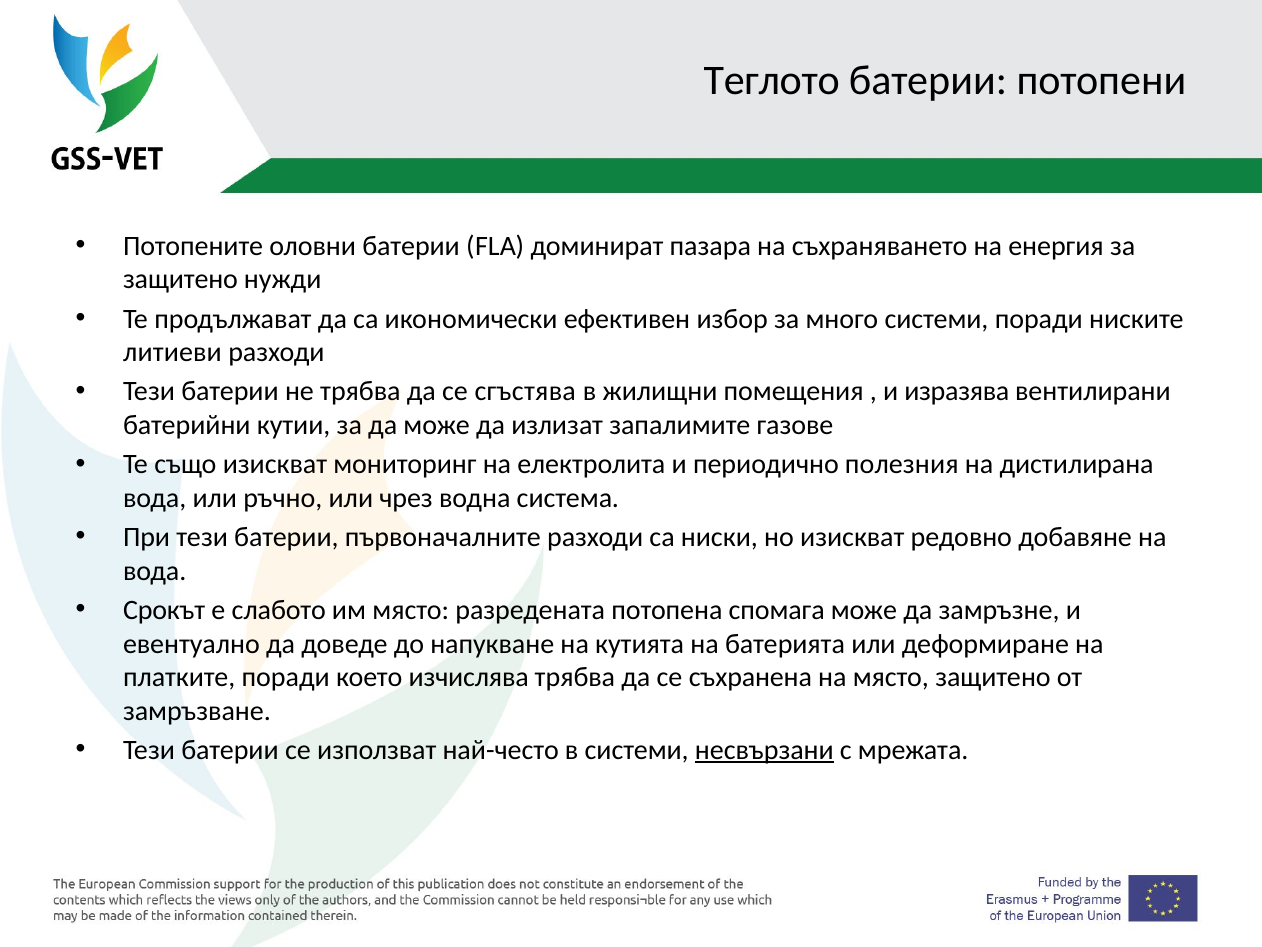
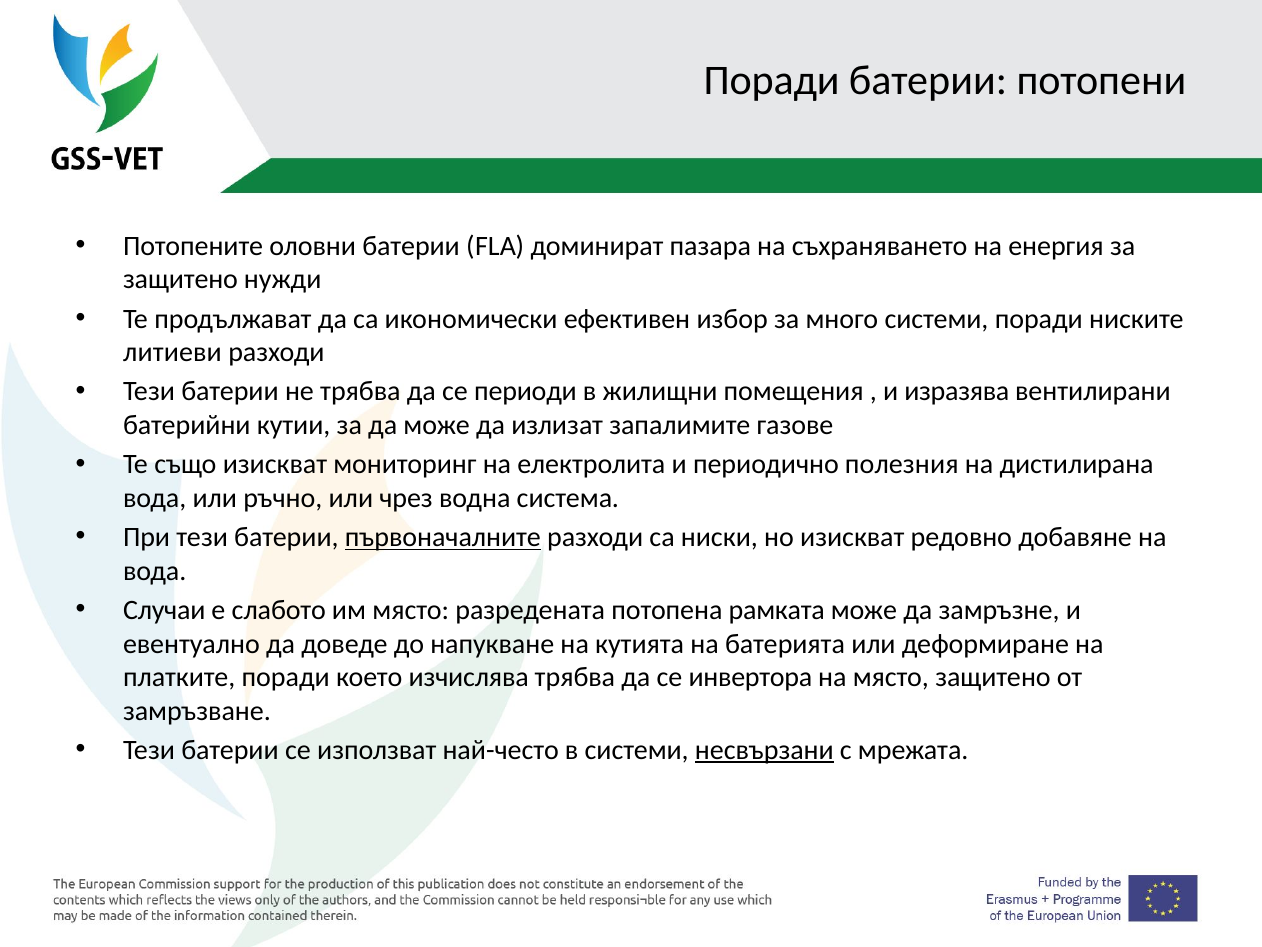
Теглото: Теглото -> Поради (772, 81)
сгъстява: сгъстява -> периоди (526, 391)
първоначалните underline: none -> present (443, 537)
Срокът: Срокът -> Случаи (164, 610)
спомага: спомага -> рамката (777, 610)
съхранена: съхранена -> инвертора (750, 677)
